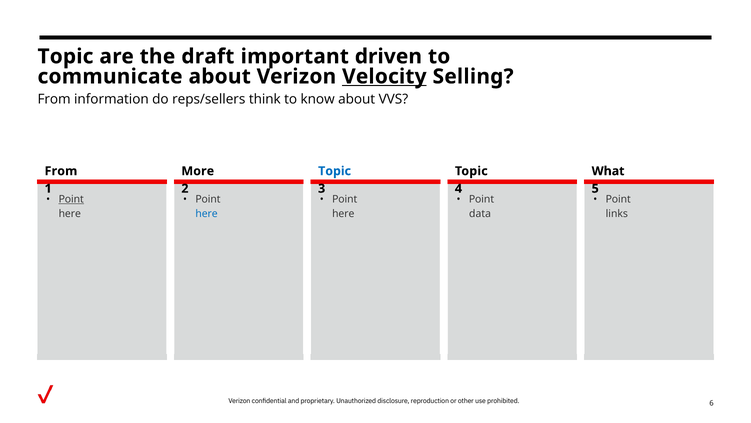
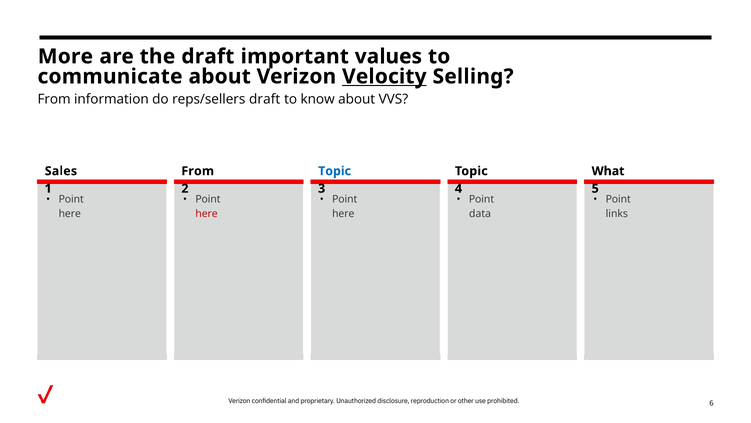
Topic: Topic -> More (65, 56)
driven: driven -> values (388, 56)
reps/sellers think: think -> draft (265, 99)
From: From -> Sales (61, 171)
More: More -> From (198, 171)
Point underline: present -> none (71, 199)
here colour: blue -> red (207, 213)
